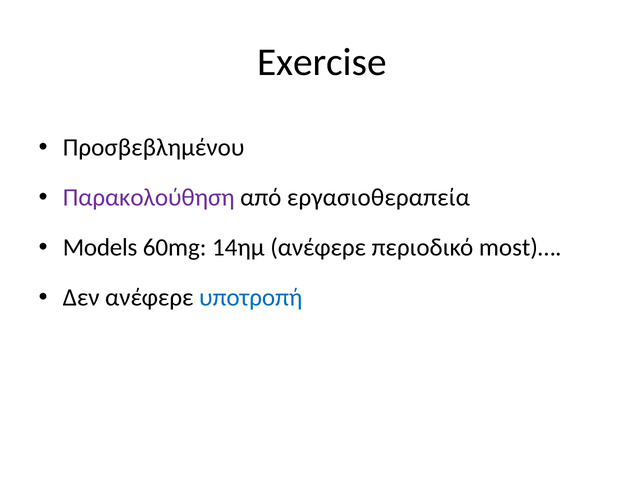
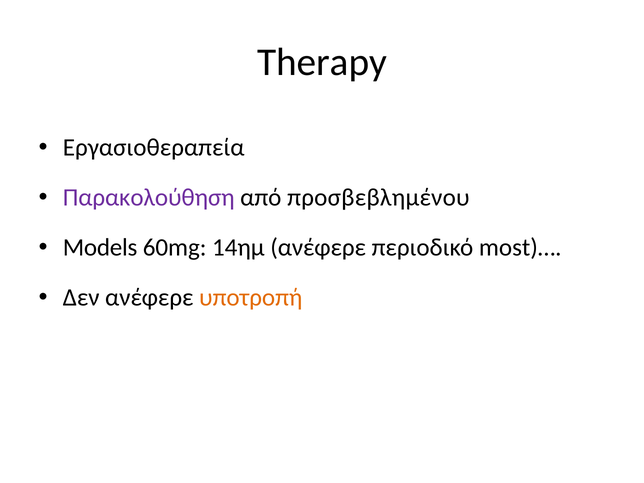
Exercise: Exercise -> Therapy (322, 62)
Προσβεβλημένου: Προσβεβλημένου -> Εργασιοθεραπεία (154, 148)
εργασιοθεραπεία: εργασιοθεραπεία -> προσβεβλημένου (378, 198)
υποτροπή colour: blue -> orange (251, 298)
